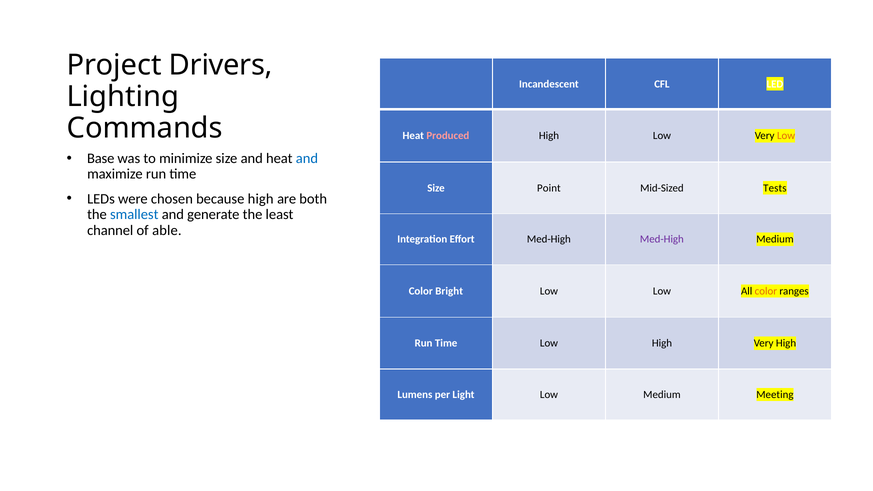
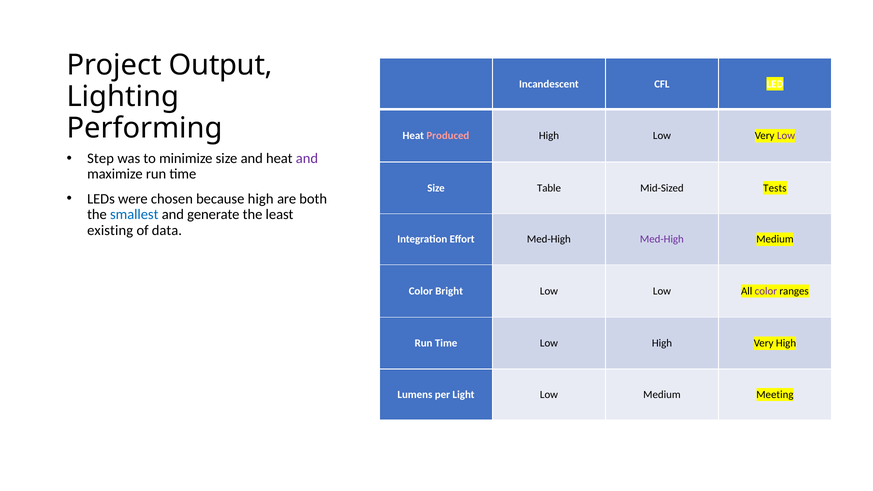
Drivers: Drivers -> Output (221, 65)
Commands: Commands -> Performing (145, 128)
Low colour: orange -> purple (786, 136)
Base: Base -> Step (101, 158)
and colour: blue -> purple (307, 158)
Point: Point -> Table (549, 188)
channel: channel -> existing (110, 230)
able: able -> data (167, 230)
color colour: orange -> purple (766, 291)
